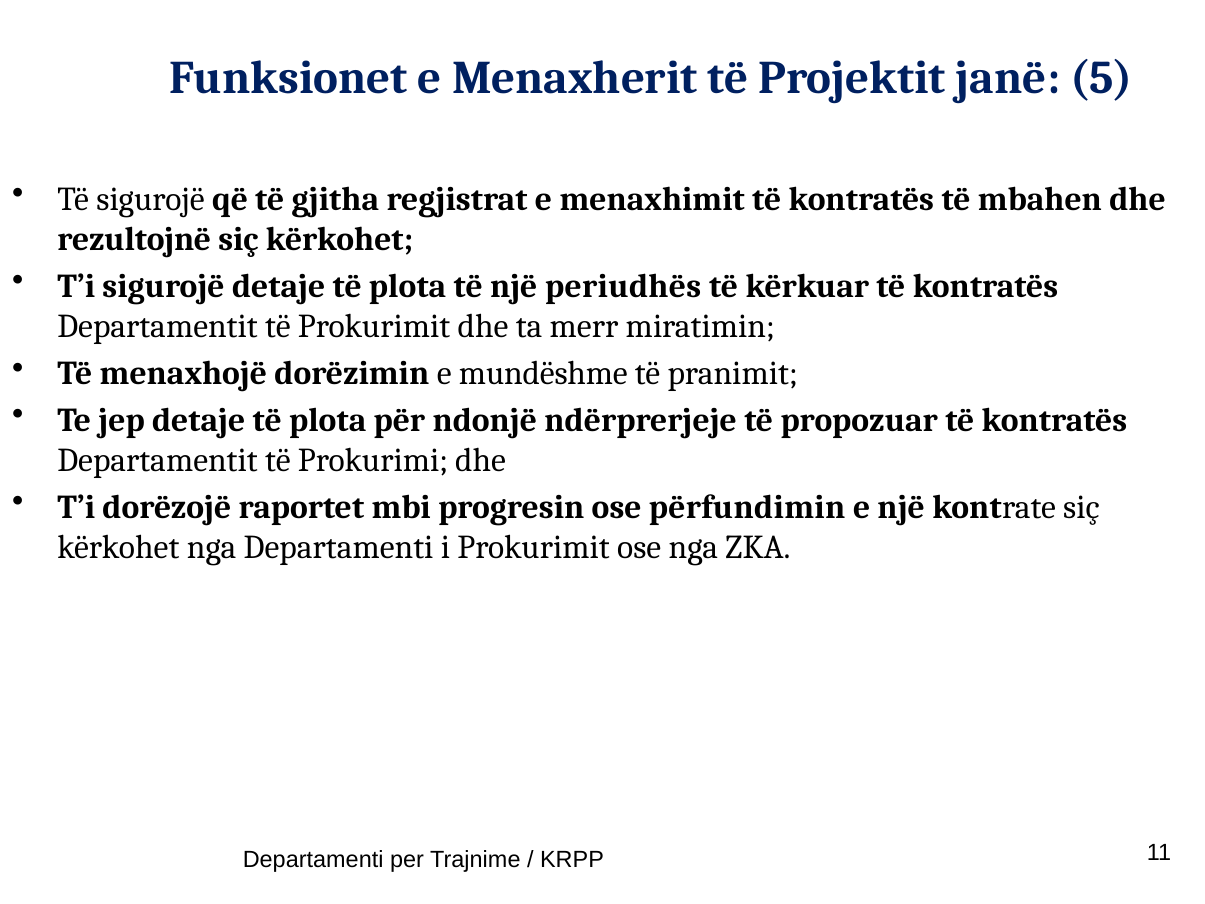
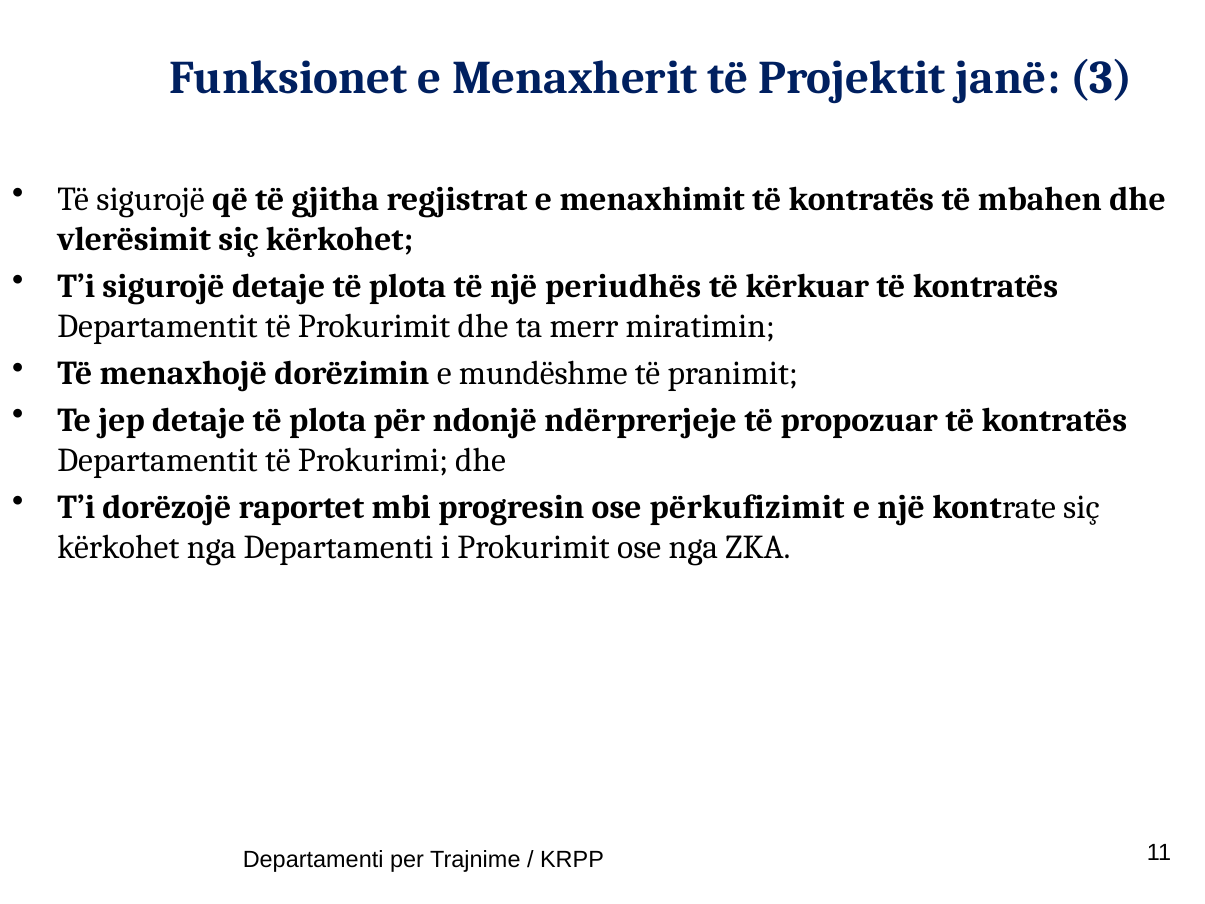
5: 5 -> 3 (1102, 78)
rezultojnë: rezultojnë -> vlerësimit (134, 239)
përfundimin: përfundimin -> përkufizimit (747, 507)
